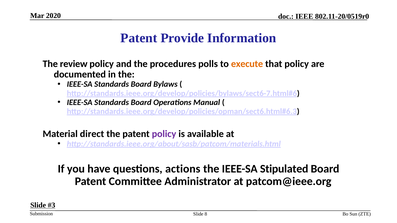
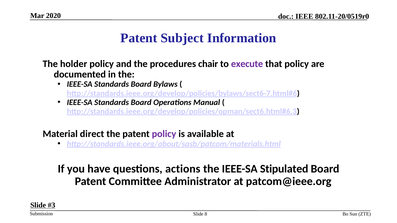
Provide: Provide -> Subject (182, 38)
review: review -> holder (74, 64)
polls: polls -> chair (208, 64)
execute colour: orange -> purple (247, 64)
